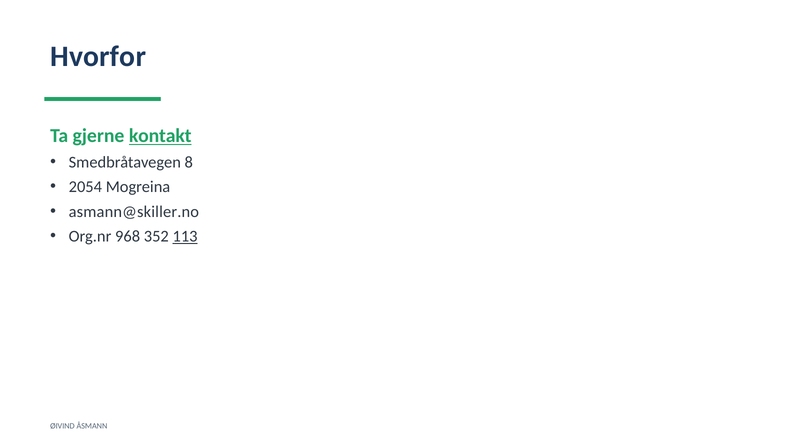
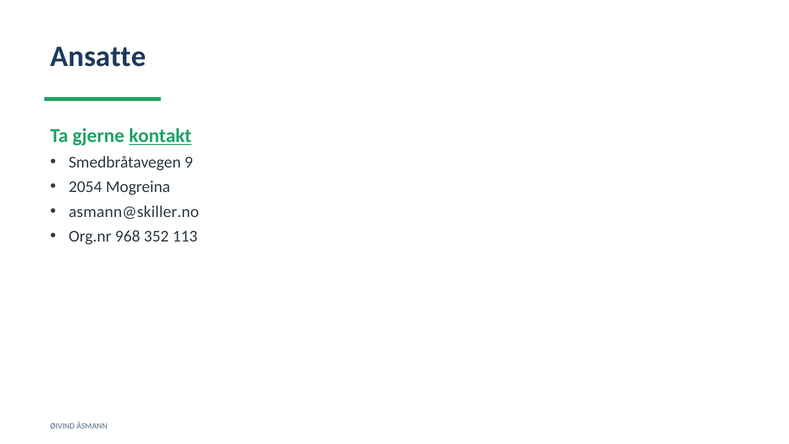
Hvorfor: Hvorfor -> Ansatte (98, 56)
8: 8 -> 9 (189, 162)
113 underline: present -> none (185, 236)
